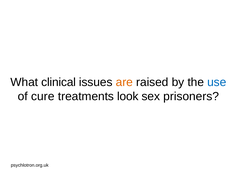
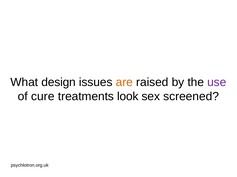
clinical: clinical -> design (59, 83)
use colour: blue -> purple (217, 83)
prisoners: prisoners -> screened (191, 97)
